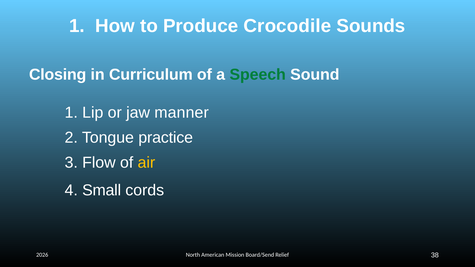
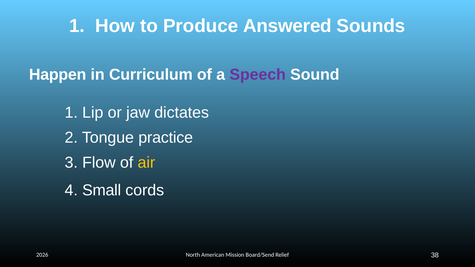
Crocodile: Crocodile -> Answered (288, 26)
Closing: Closing -> Happen (58, 75)
Speech colour: green -> purple (258, 75)
manner: manner -> dictates (182, 113)
